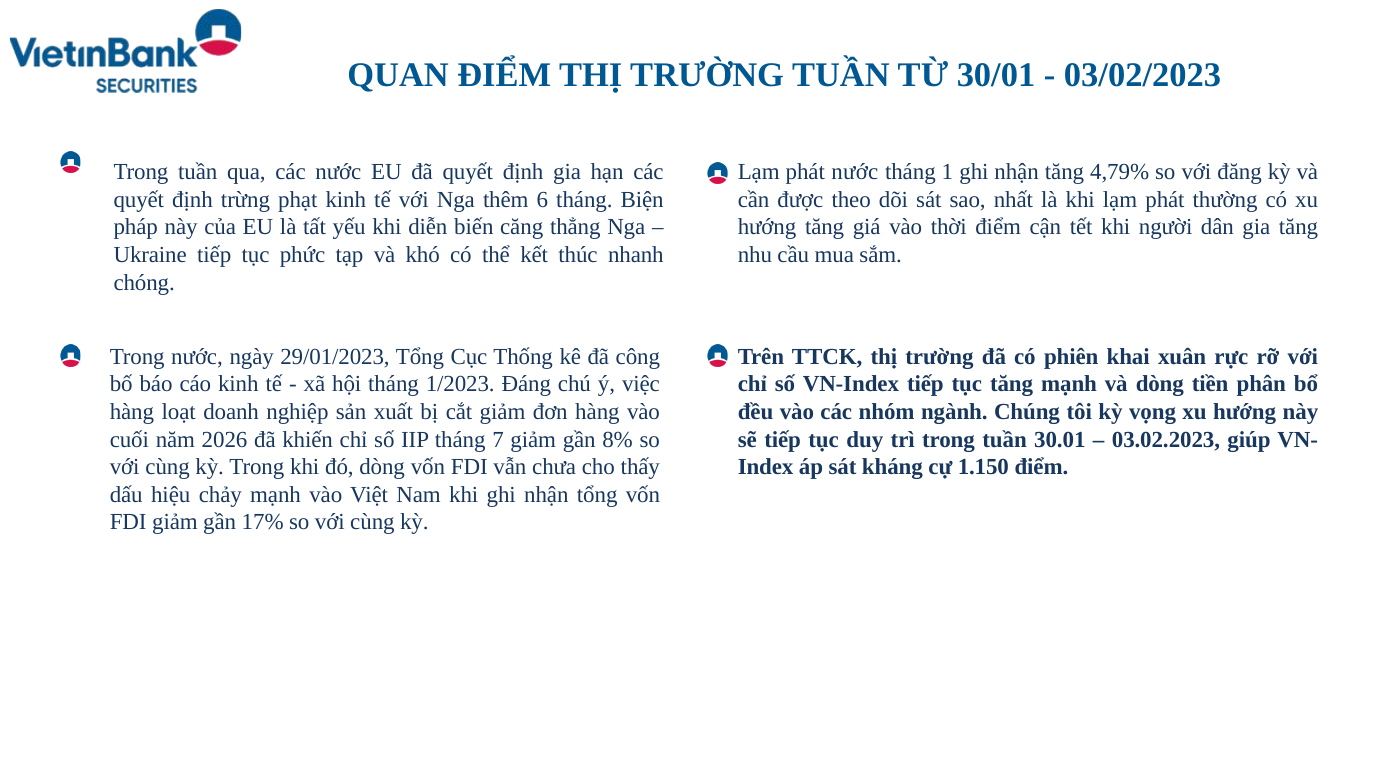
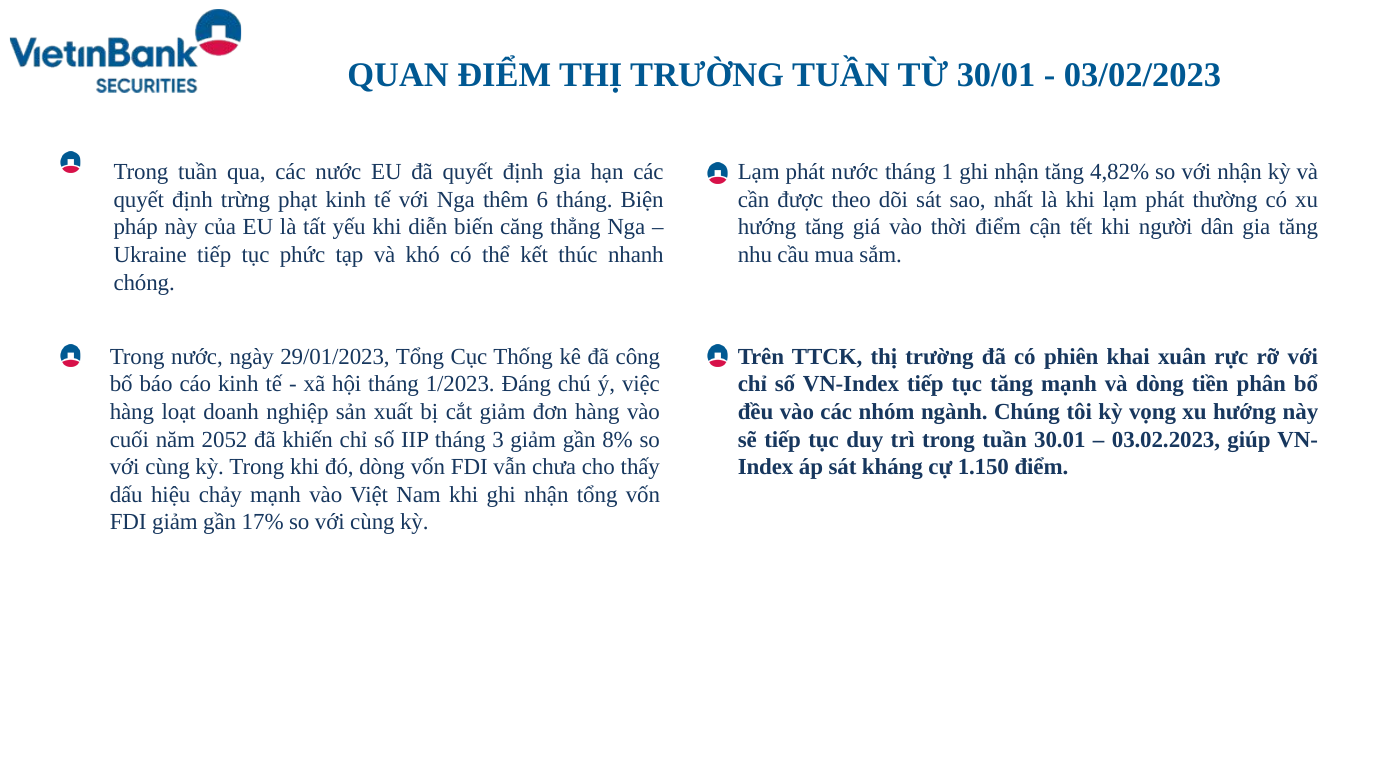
4,79%: 4,79% -> 4,82% (1120, 172)
với đăng: đăng -> nhận (1240, 172)
2026: 2026 -> 2052 (225, 439)
7: 7 -> 3 (498, 439)
